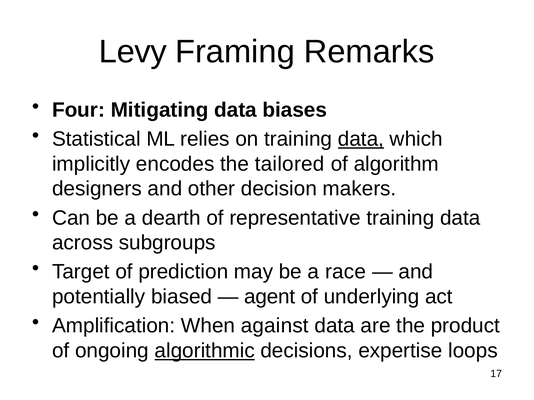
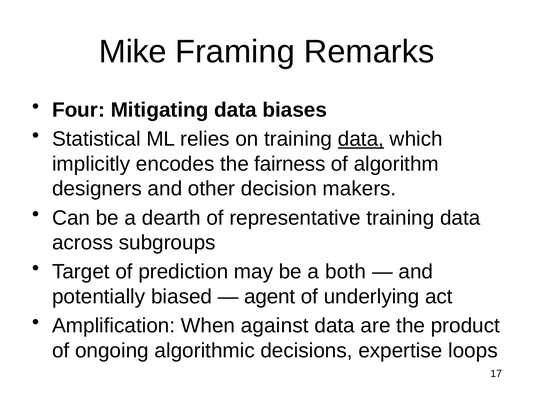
Levy: Levy -> Mike (133, 52)
tailored: tailored -> fairness (290, 164)
race: race -> both (346, 272)
algorithmic underline: present -> none (205, 351)
